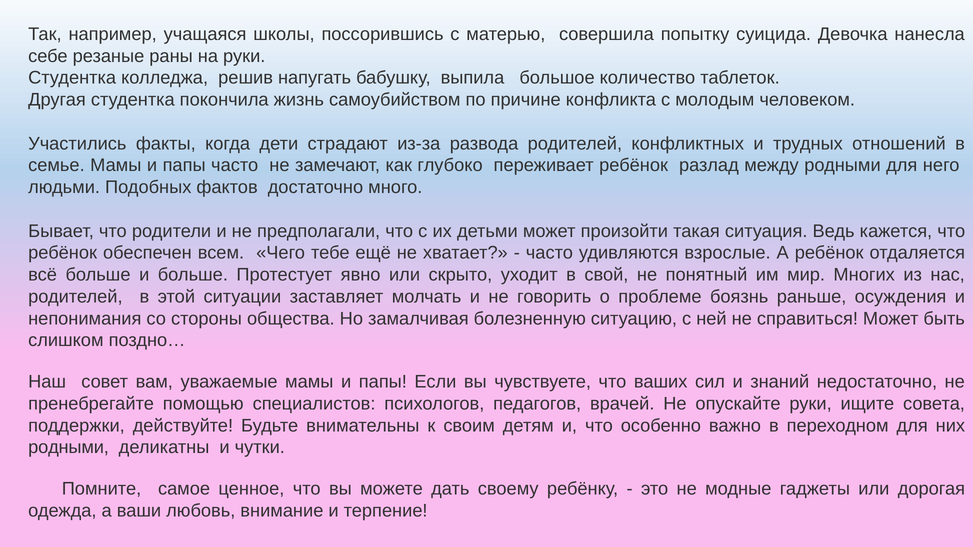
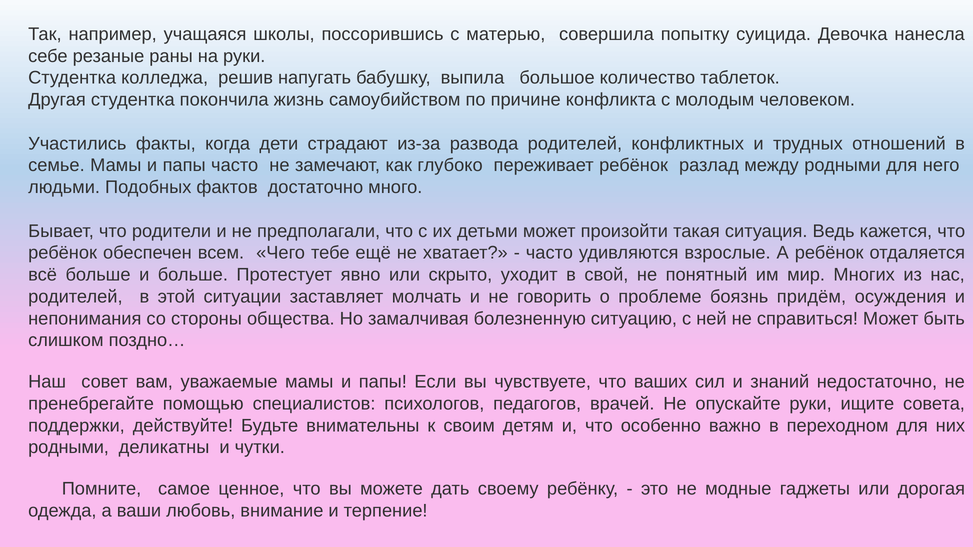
раньше: раньше -> придём (811, 297)
